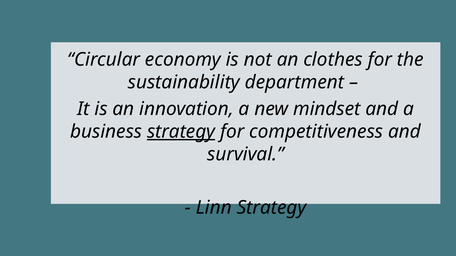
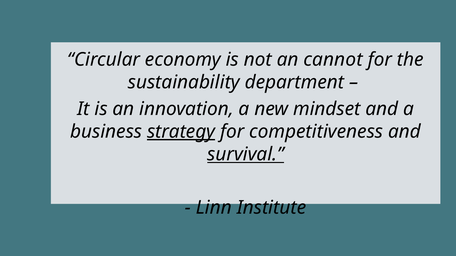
clothes: clothes -> cannot (333, 60)
survival underline: none -> present (246, 155)
Linn Strategy: Strategy -> Institute (271, 208)
